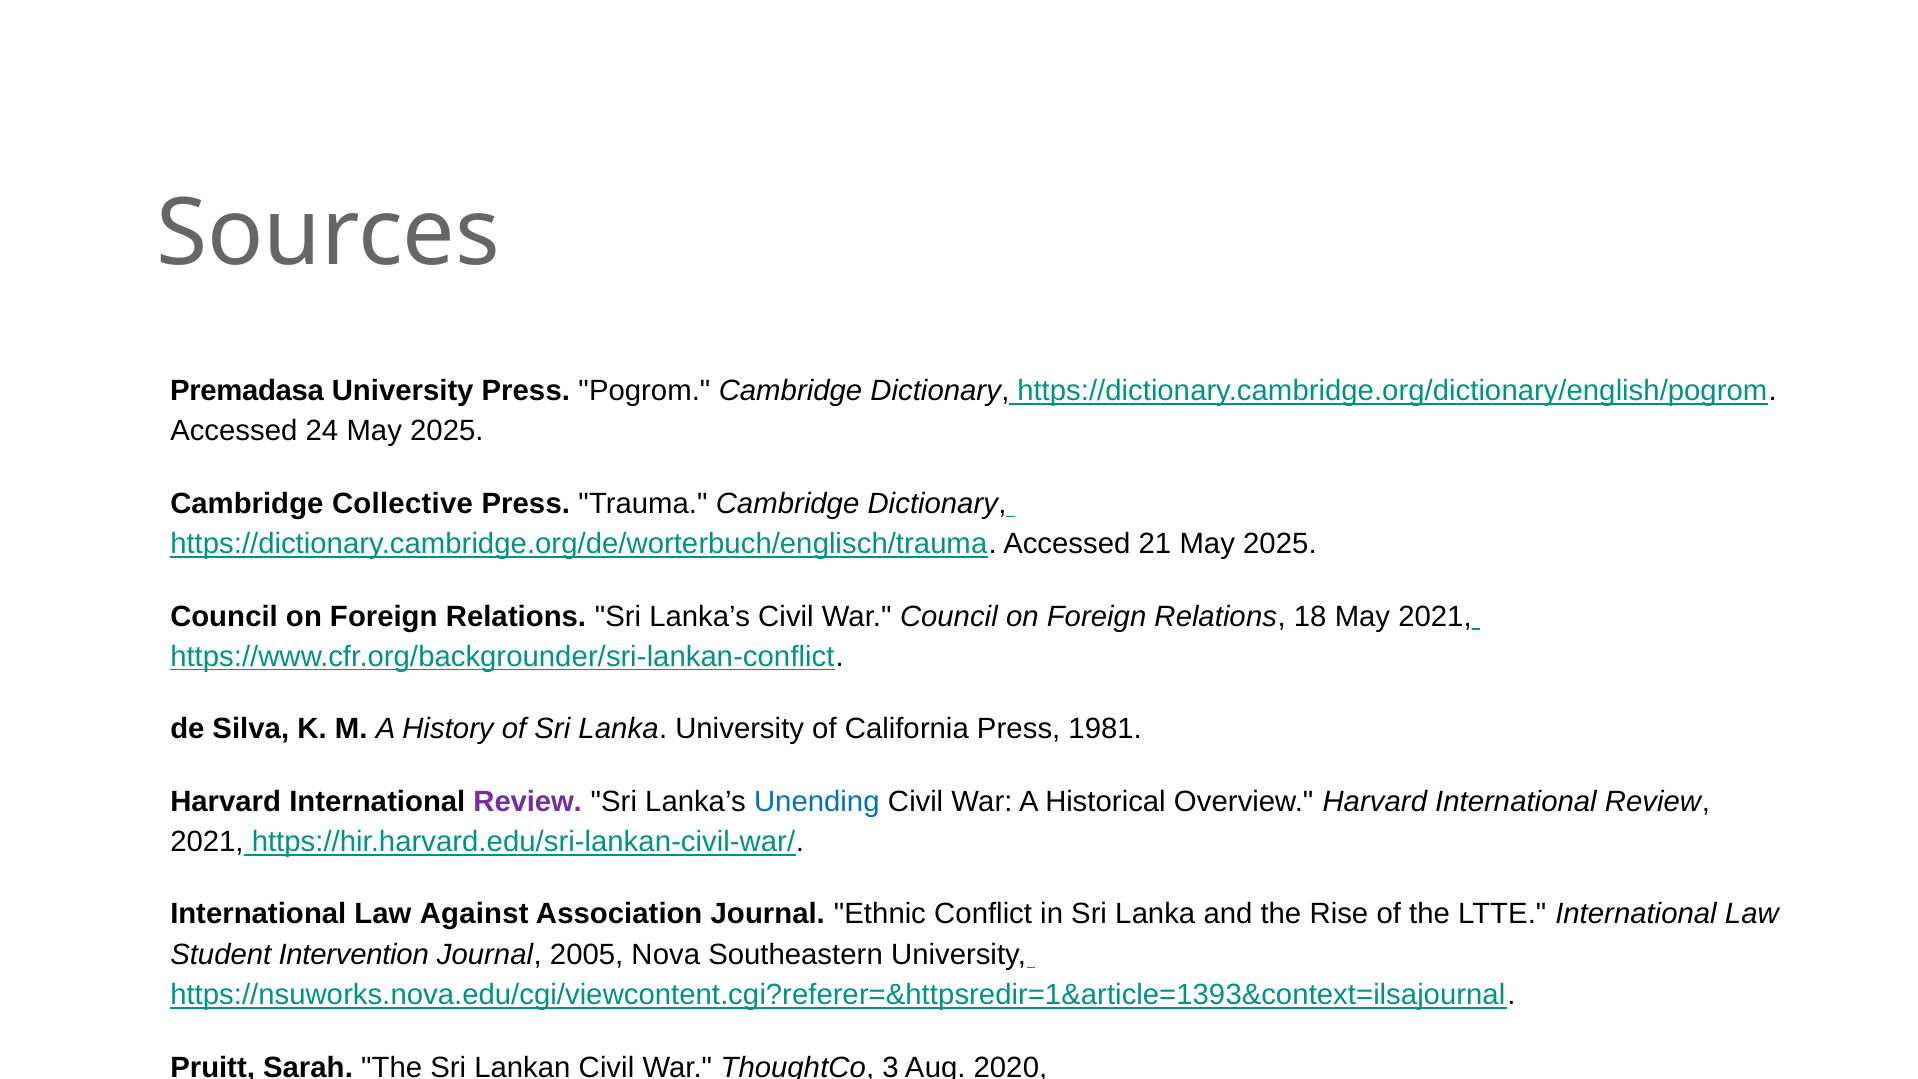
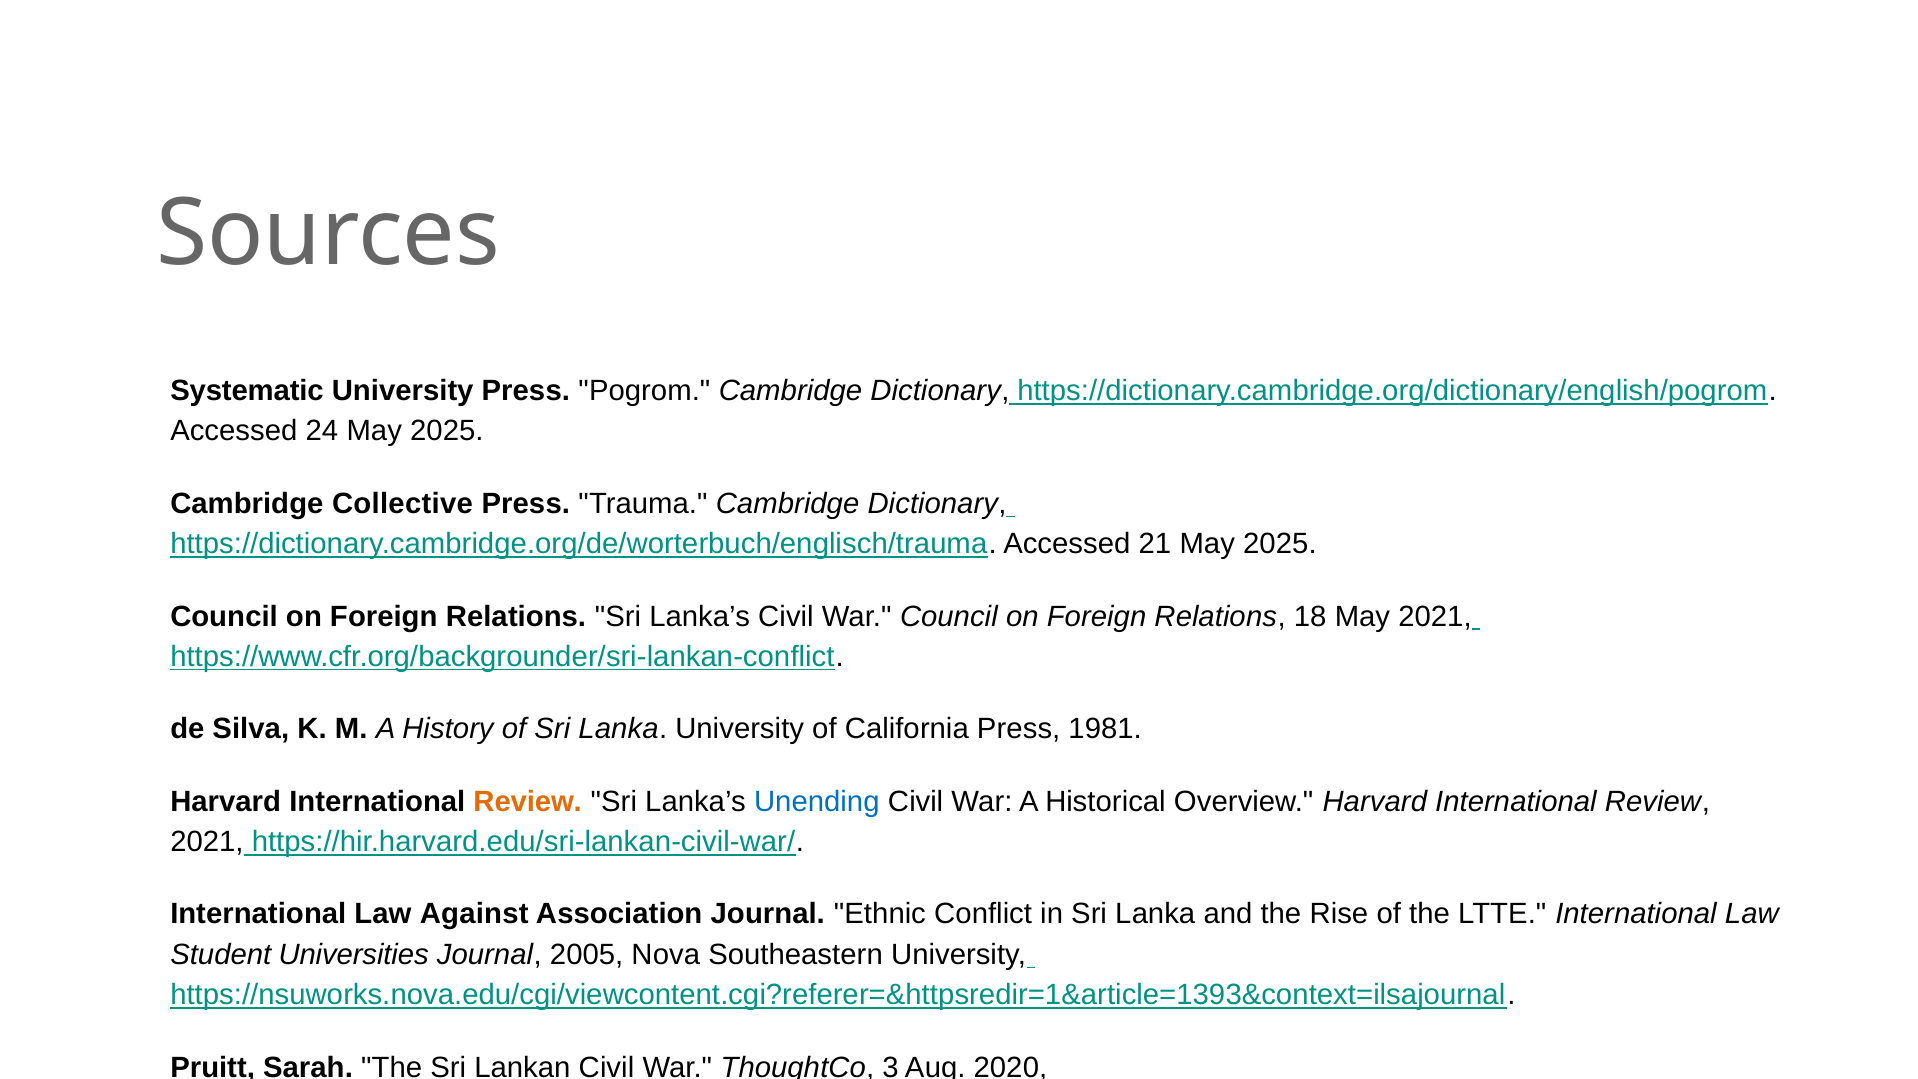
Premadasa: Premadasa -> Systematic (247, 391)
Review colour: purple -> orange (528, 801)
Intervention: Intervention -> Universities (354, 955)
